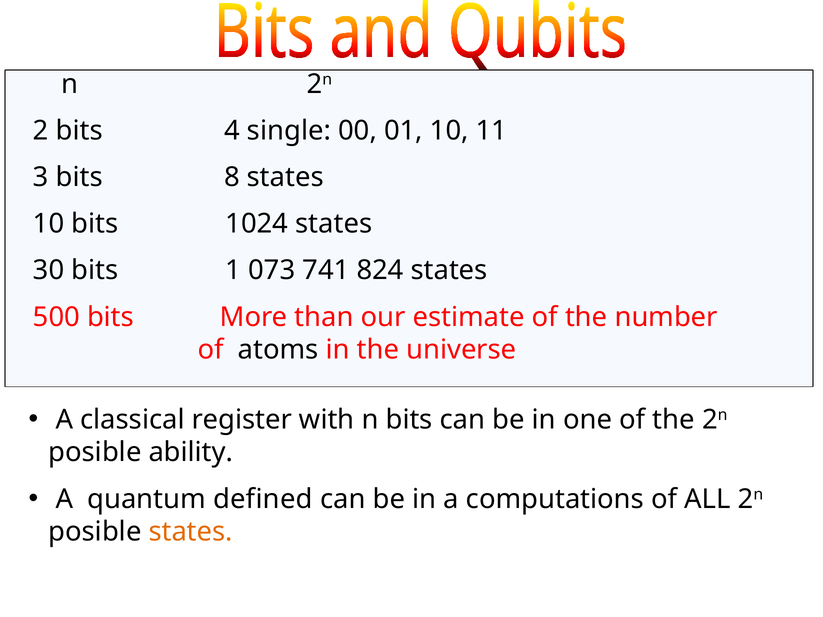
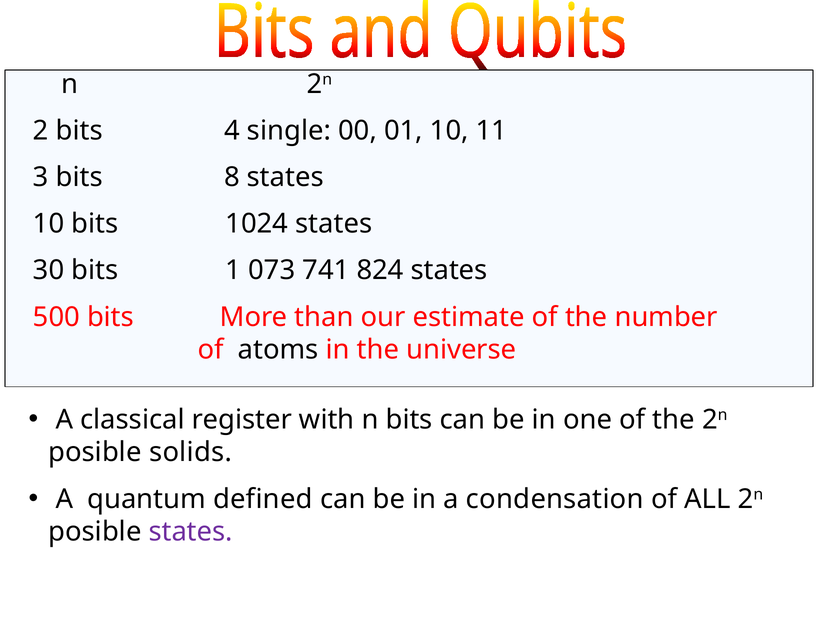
ability: ability -> solids (191, 453)
computations: computations -> condensation (555, 499)
states colour: orange -> purple (191, 532)
